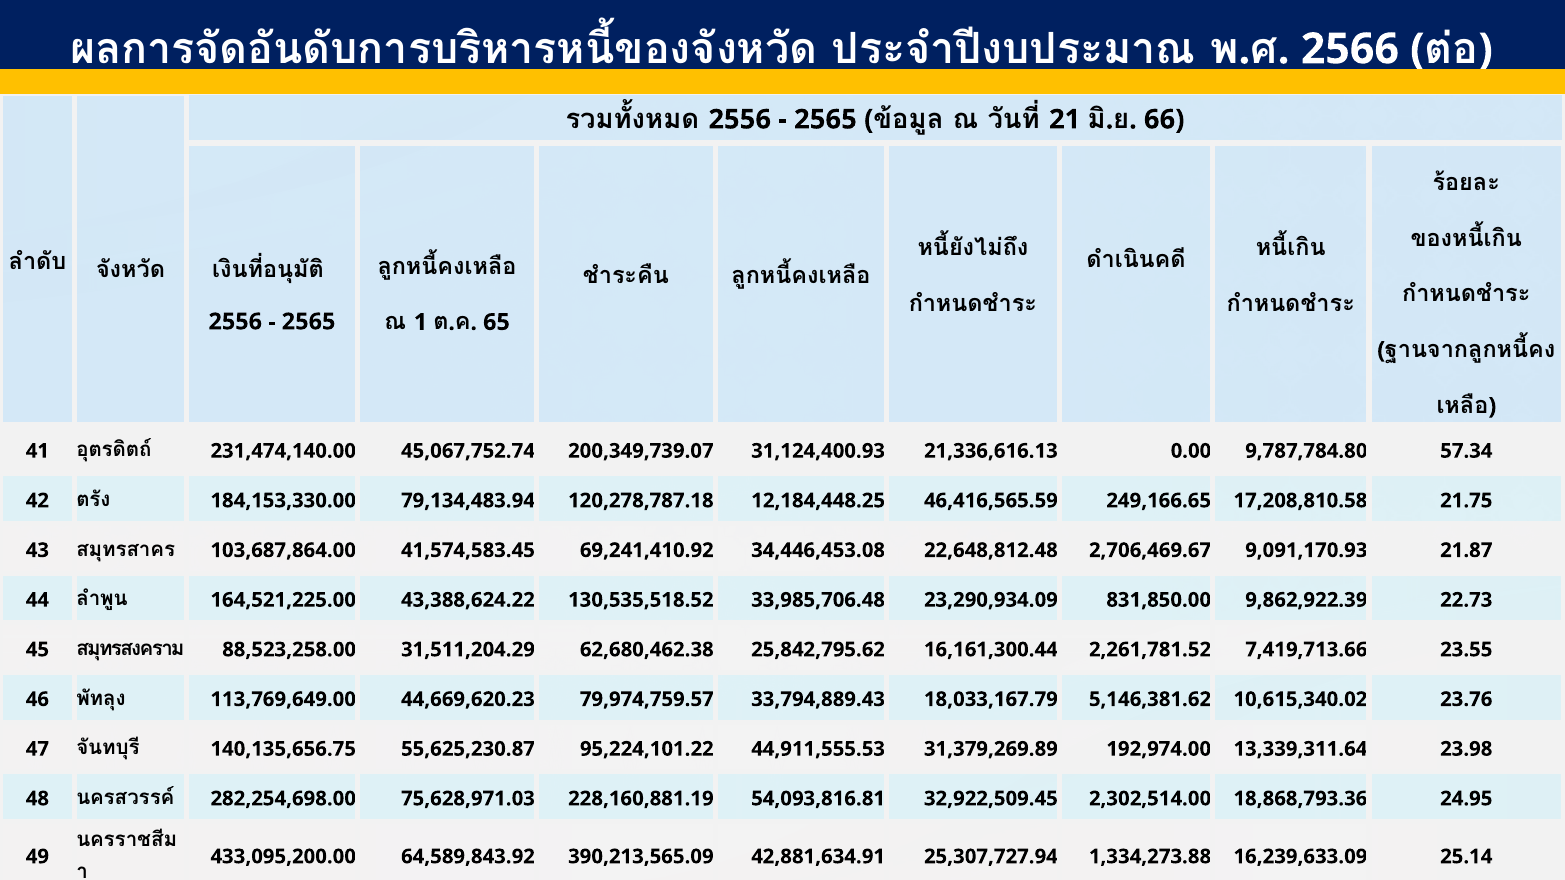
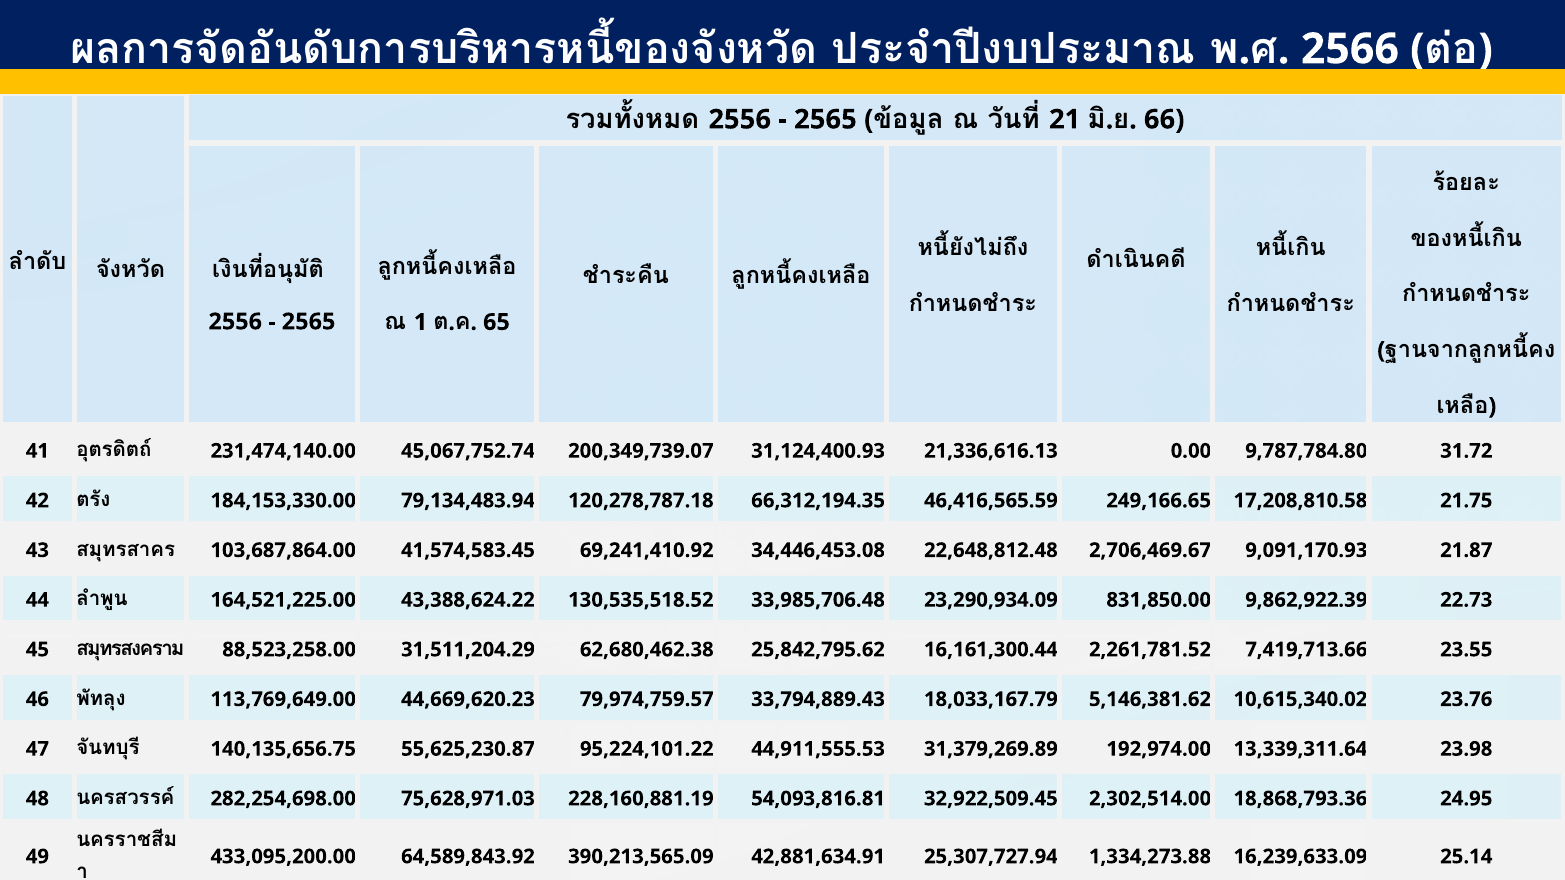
57.34: 57.34 -> 31.72 (1466, 451)
12,184,448.25: 12,184,448.25 -> 66,312,194.35 (818, 501)
